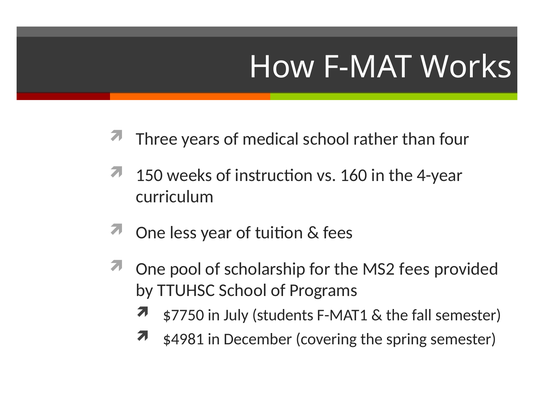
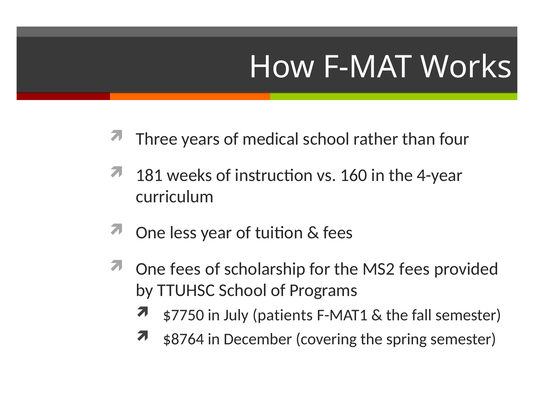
150: 150 -> 181 (149, 175)
One pool: pool -> fees (185, 269)
students: students -> patients (283, 315)
$4981: $4981 -> $8764 (183, 339)
